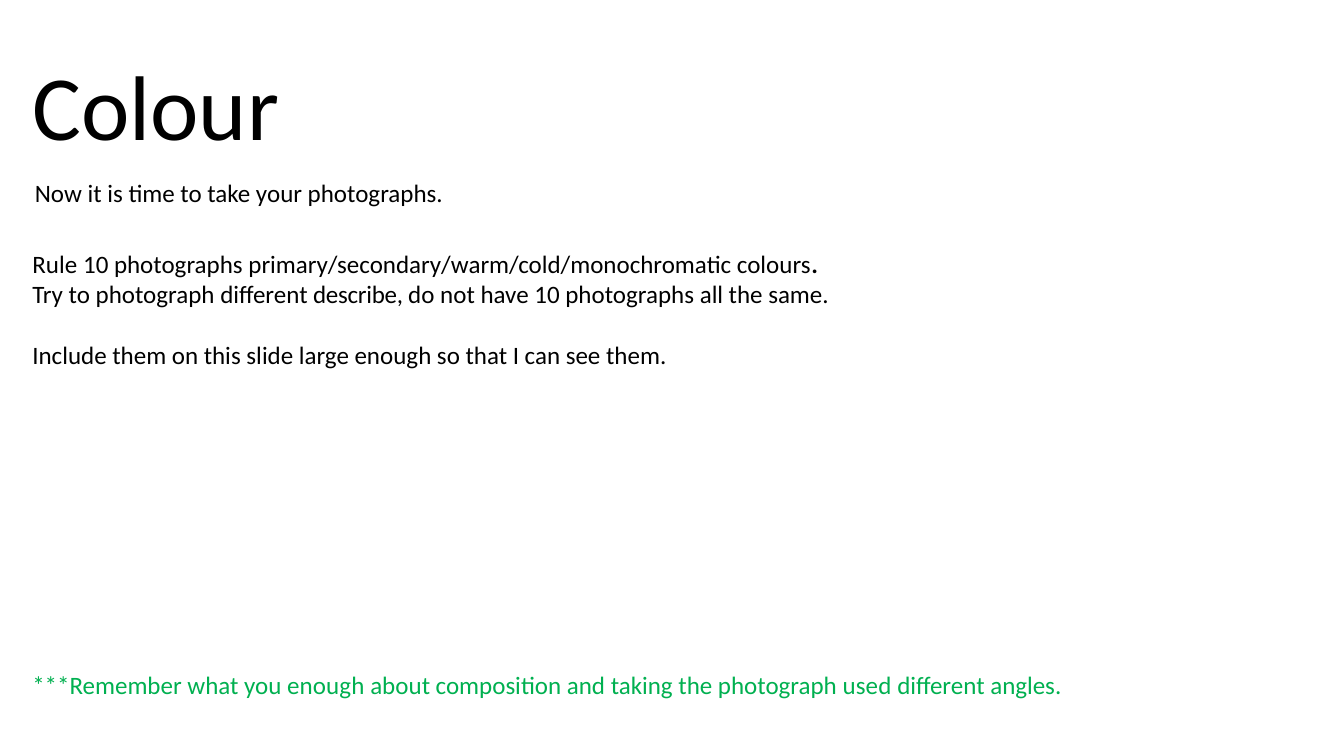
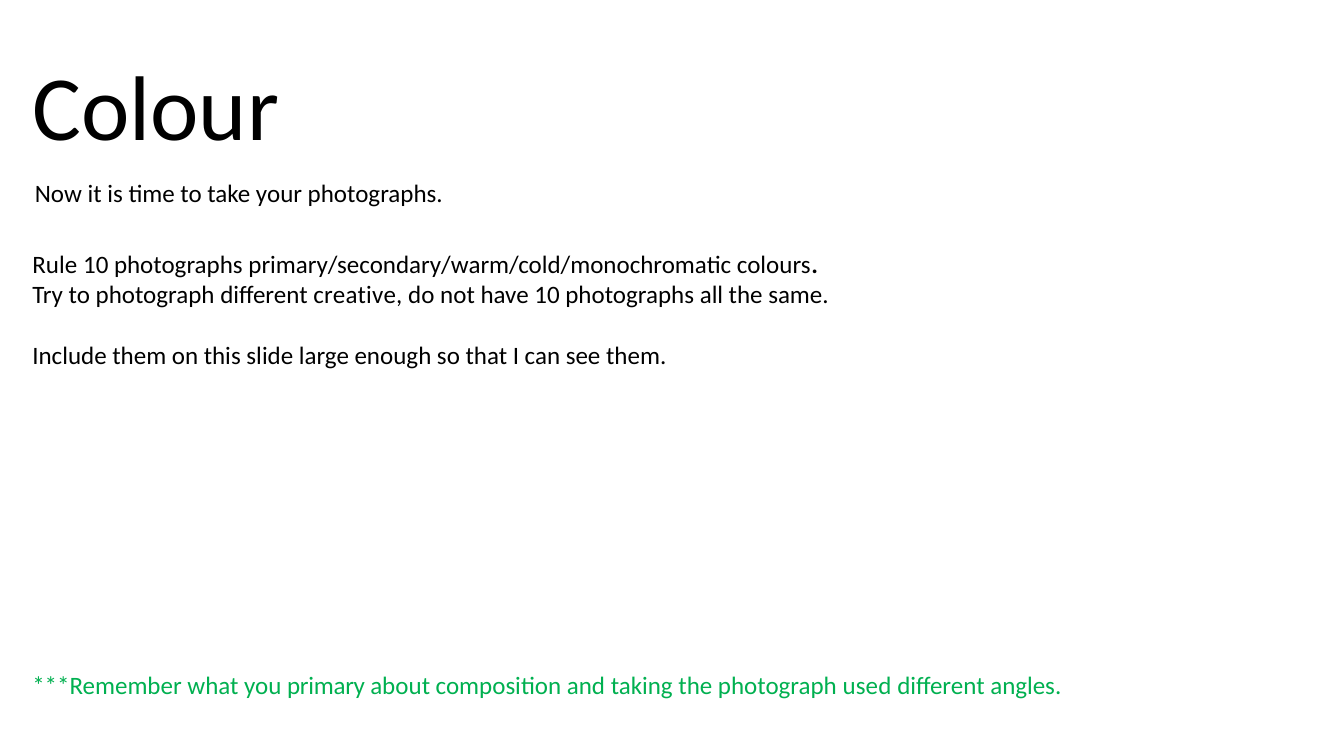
describe: describe -> creative (358, 295)
you enough: enough -> primary (326, 686)
